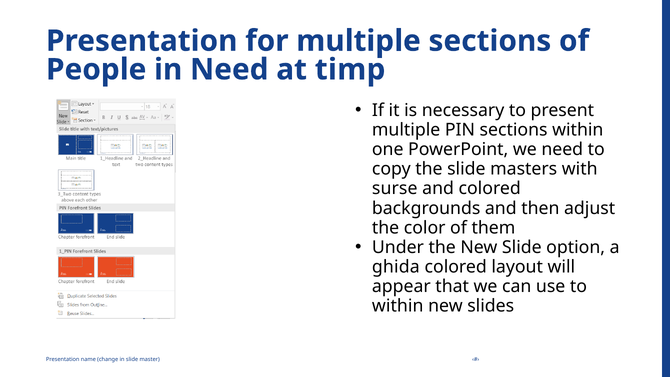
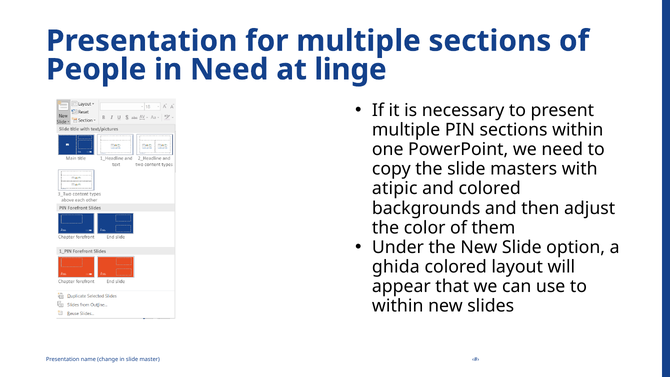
timp: timp -> linge (350, 70)
surse: surse -> atipic (395, 189)
